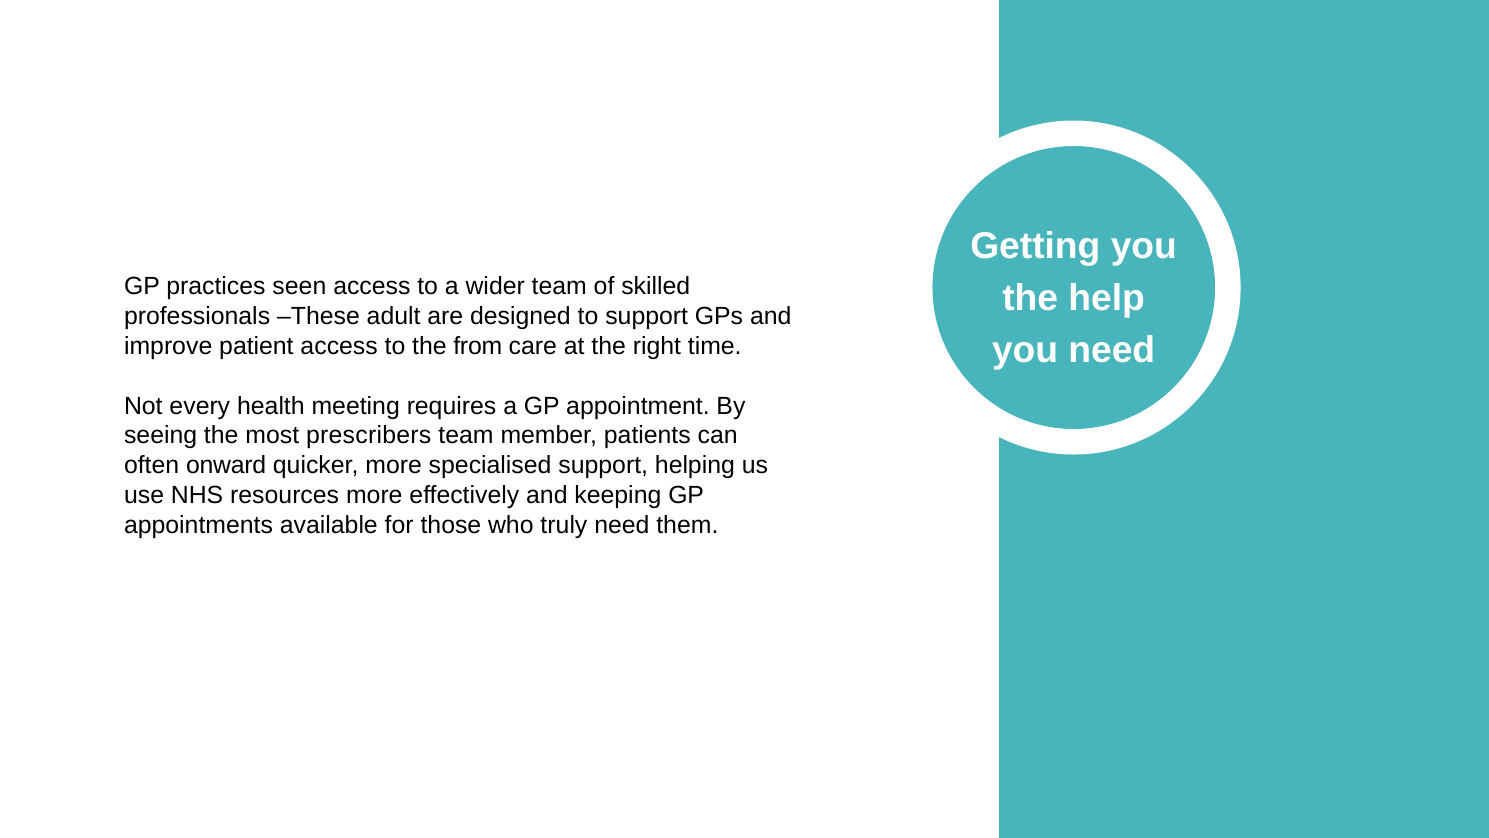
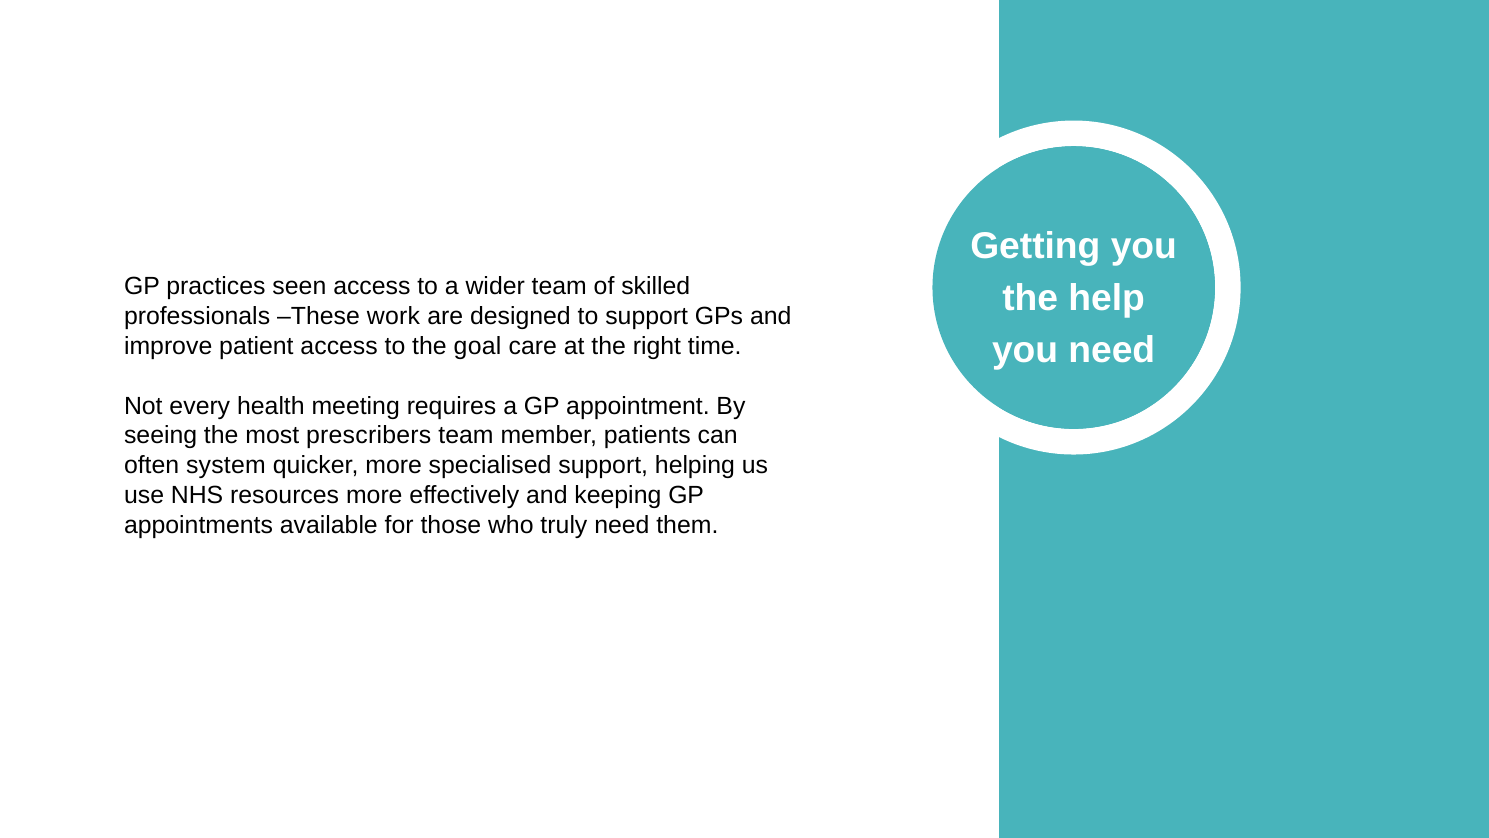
adult: adult -> work (394, 316)
from: from -> goal (478, 346)
onward: onward -> system (226, 465)
